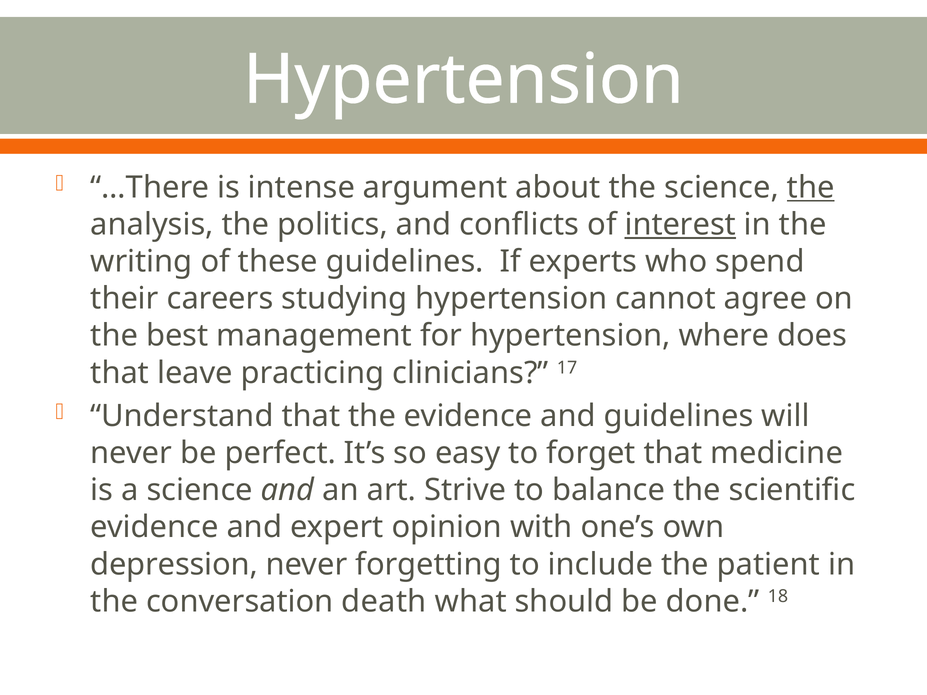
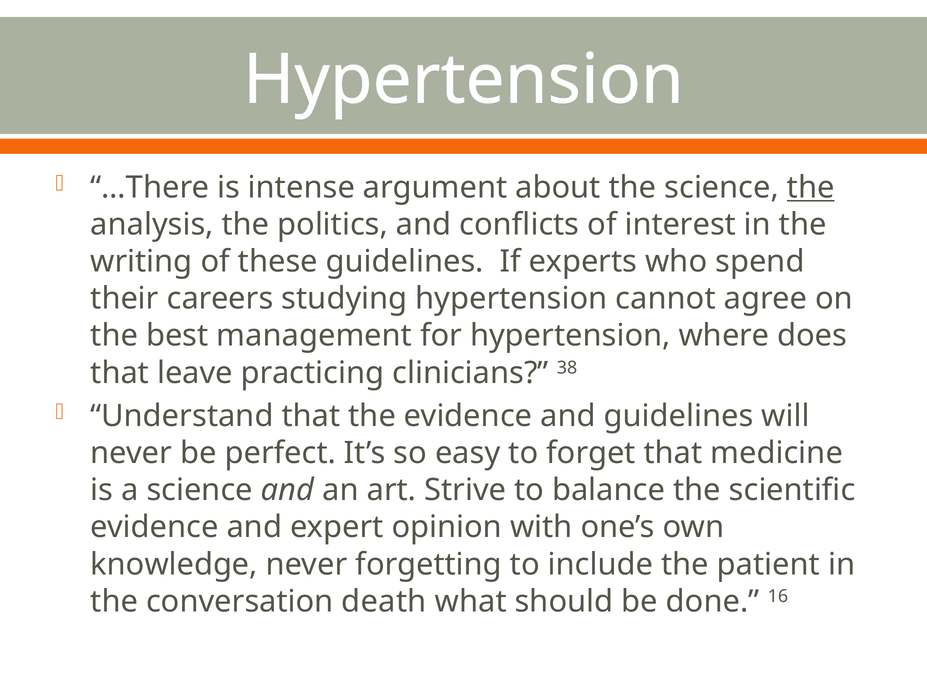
interest underline: present -> none (680, 225)
17: 17 -> 38 (567, 368)
depression: depression -> knowledge (174, 565)
18: 18 -> 16 (778, 597)
